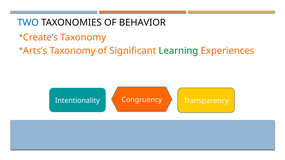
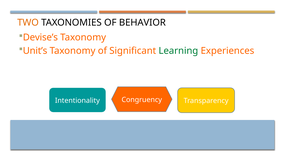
TWO colour: blue -> orange (28, 23)
Create’s: Create’s -> Devise’s (40, 38)
Arts’s: Arts’s -> Unit’s (35, 51)
